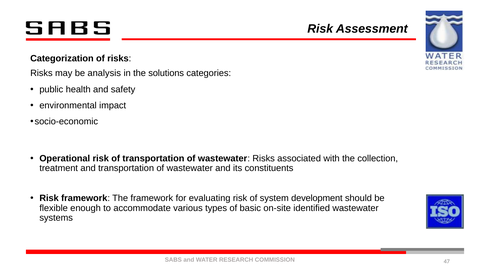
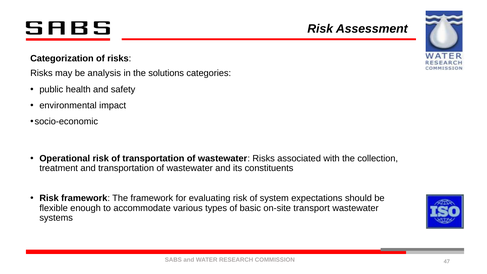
development: development -> expectations (317, 198)
identified: identified -> transport (312, 208)
